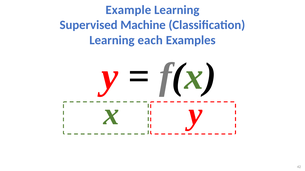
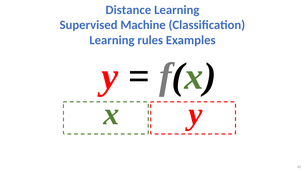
Example: Example -> Distance (128, 10)
each: each -> rules (150, 40)
